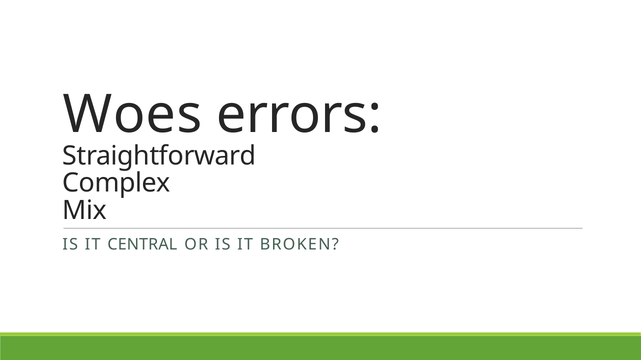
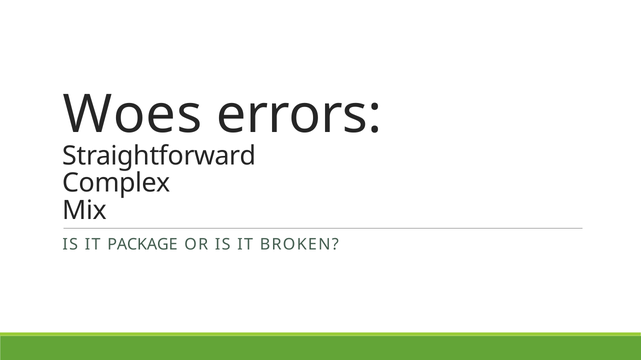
CENTRAL: CENTRAL -> PACKAGE (142, 245)
